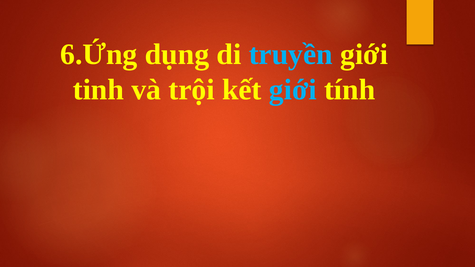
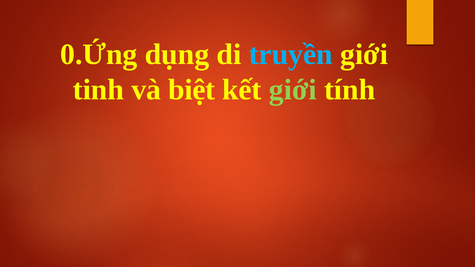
6.Ứng: 6.Ứng -> 0.Ứng (99, 54)
trội: trội -> biệt (192, 90)
giới colour: light blue -> light green (293, 90)
